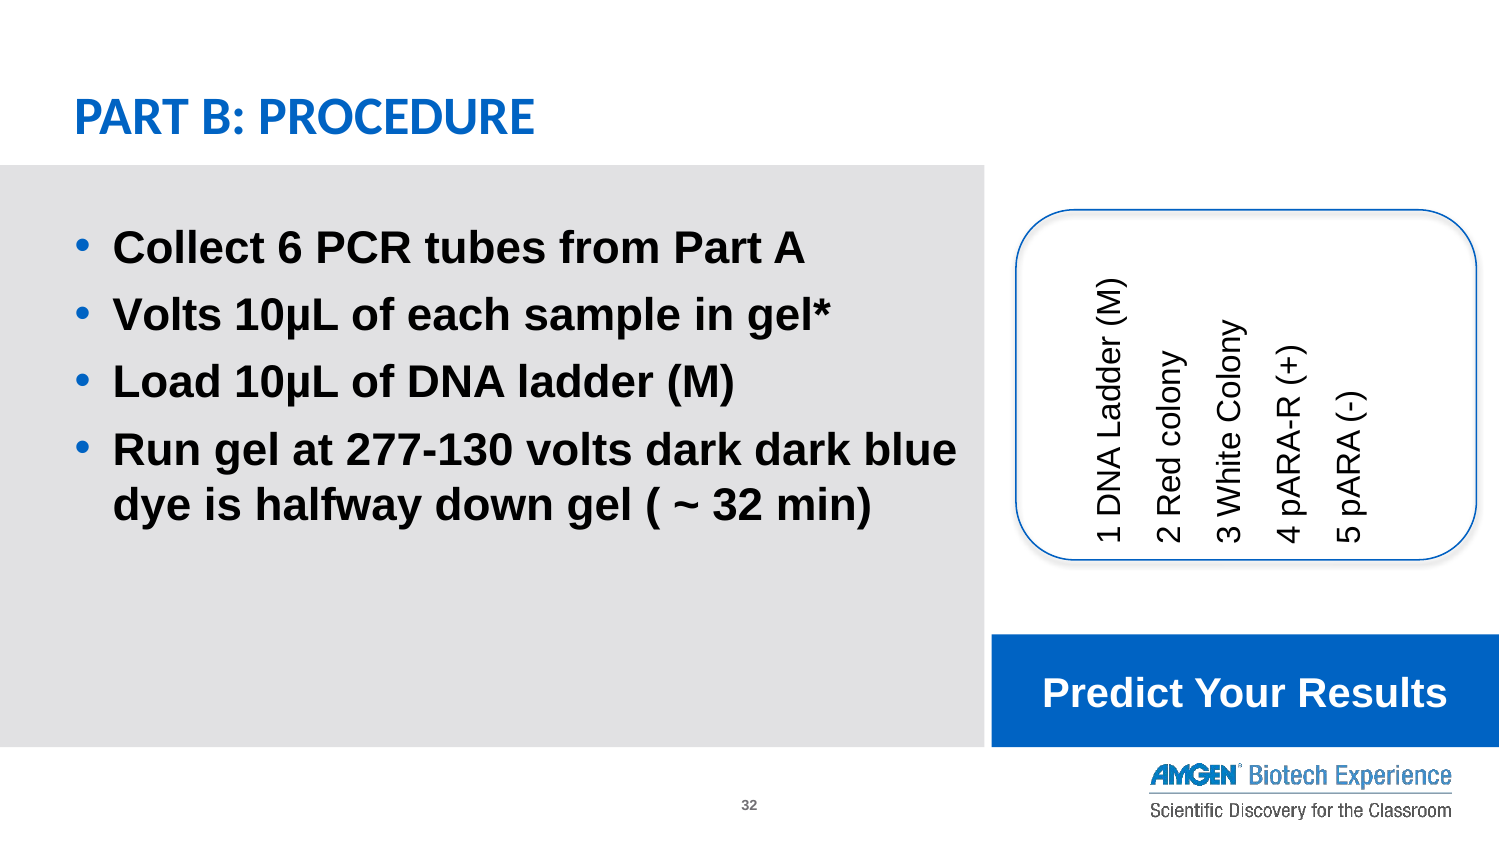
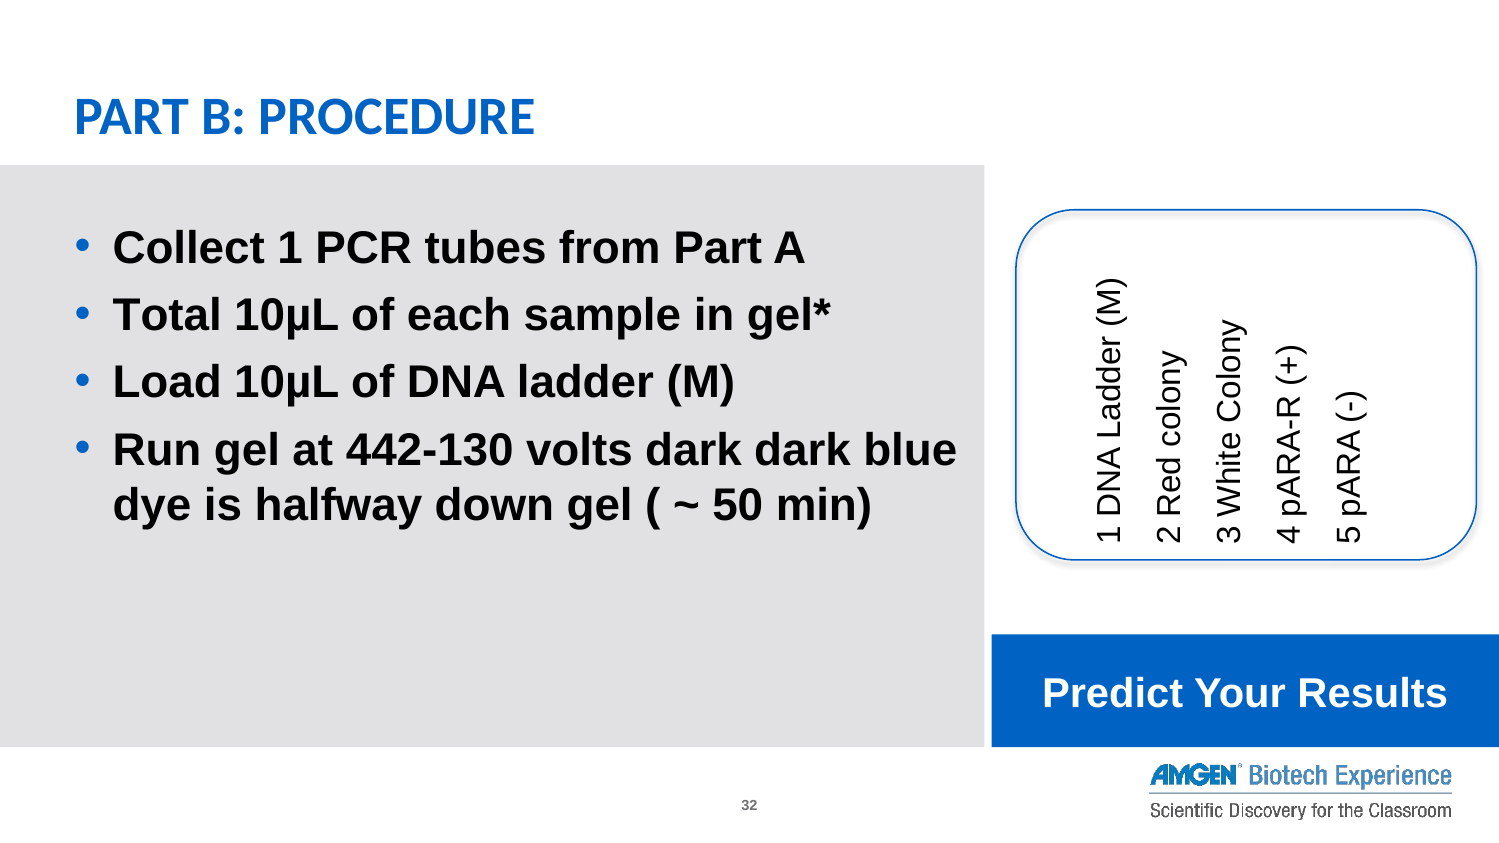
Collect 6: 6 -> 1 (290, 248)
Volts: Volts -> Total (167, 315)
277-130: 277-130 -> 442-130 (430, 450)
32: 32 -> 50 (738, 505)
